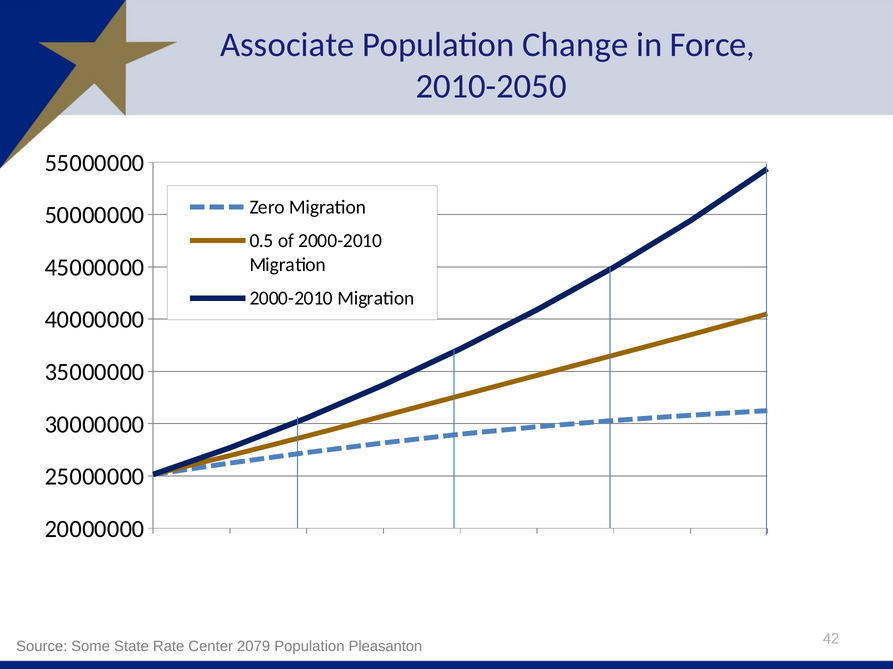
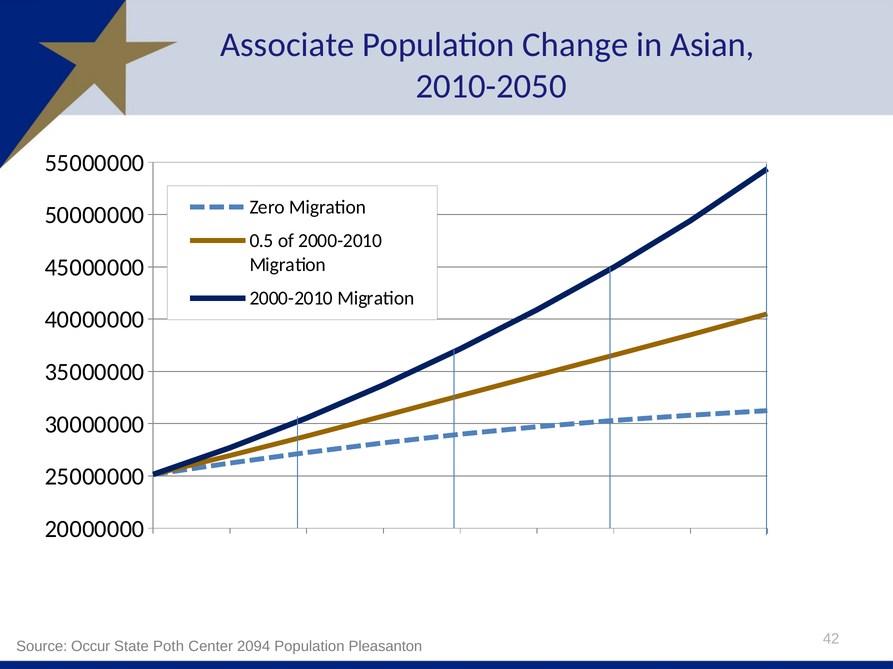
Force: Force -> Asian (712, 45)
Some: Some -> Occur (91, 647)
Rate: Rate -> Poth (169, 647)
2079: 2079 -> 2094 (254, 647)
